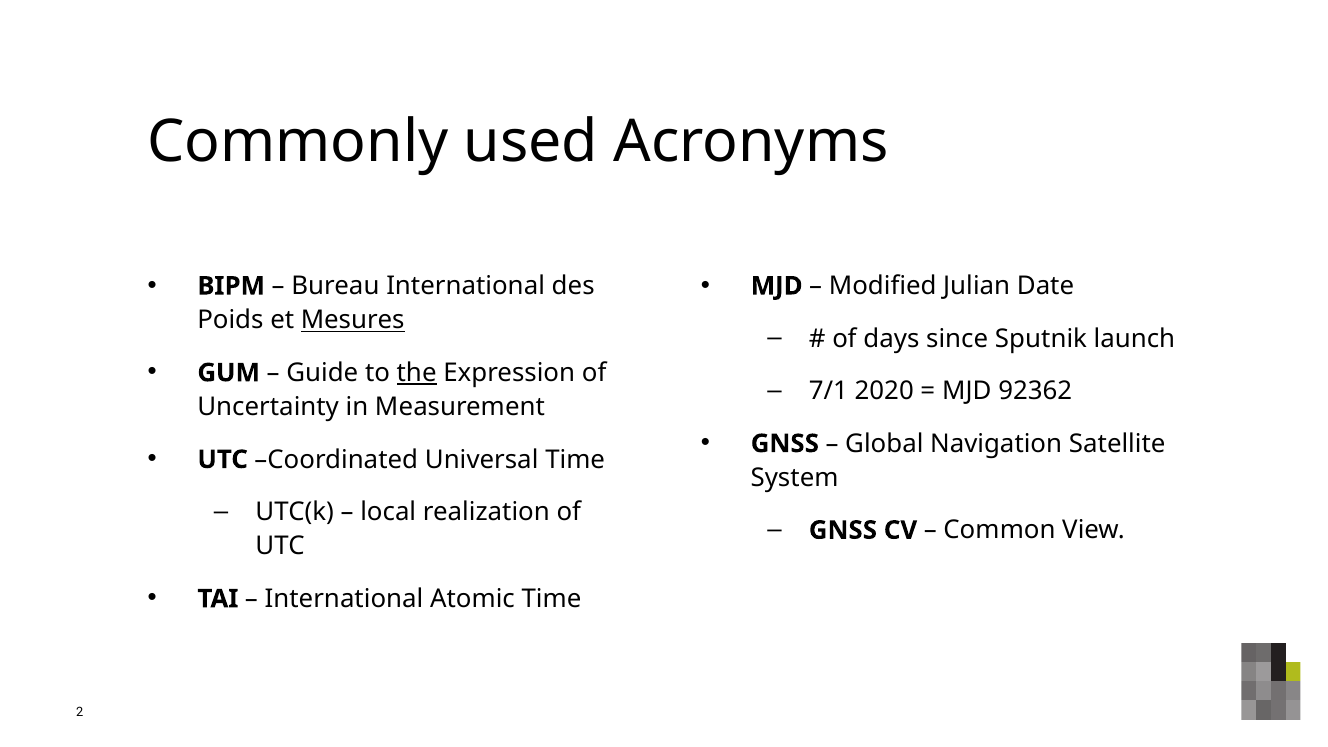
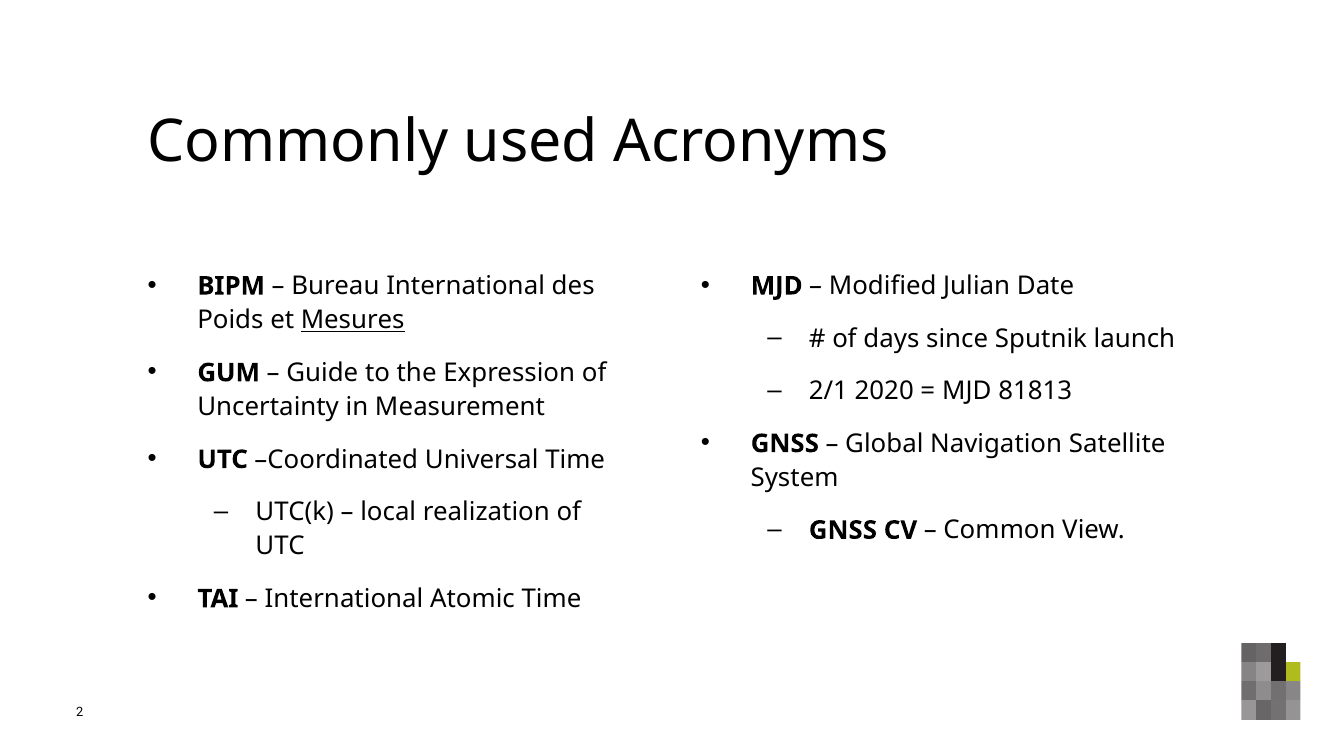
the underline: present -> none (417, 373)
7/1: 7/1 -> 2/1 (828, 391)
92362: 92362 -> 81813 (1035, 391)
